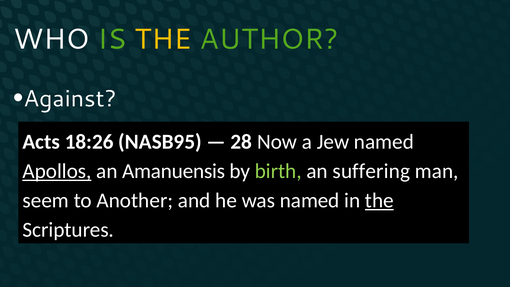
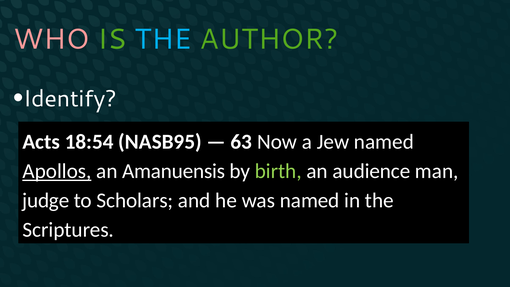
WHO colour: white -> pink (51, 39)
THE colour: yellow -> light blue (163, 39)
Against: Against -> Identify (70, 99)
18:26: 18:26 -> 18:54 (89, 142)
28: 28 -> 63 (241, 142)
suffering: suffering -> audience (371, 171)
seem: seem -> judge (46, 200)
Another: Another -> Scholars (135, 200)
the underline: present -> none (379, 200)
